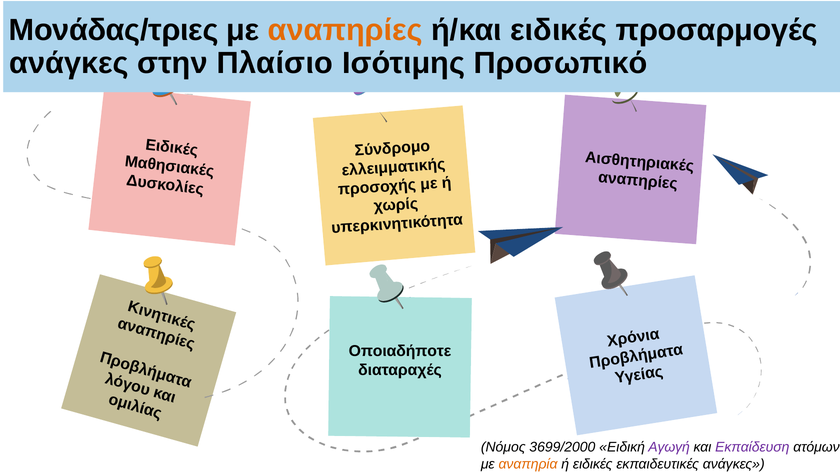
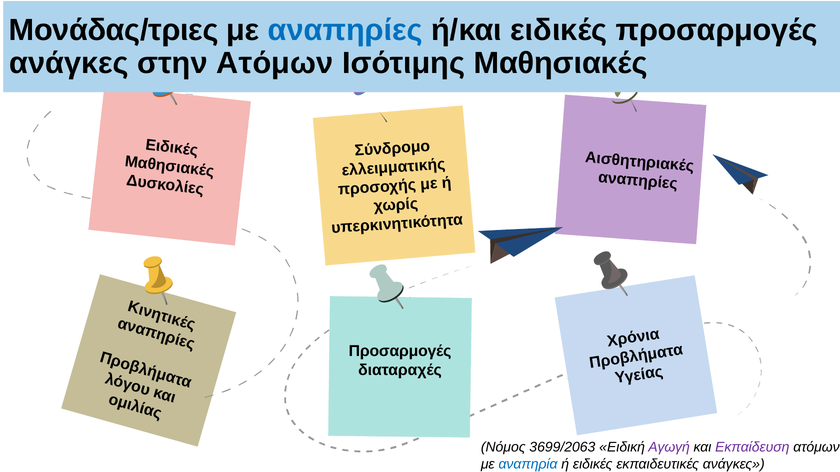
αναπηρίες colour: orange -> blue (345, 30)
στην Πλαίσιο: Πλαίσιο -> Ατόμων (275, 63)
Ισότιμης Προσωπικό: Προσωπικό -> Μαθησιακές (561, 63)
Οποιαδήποτε: Οποιαδήποτε -> Προσαρμογές (400, 351)
3699/2000: 3699/2000 -> 3699/2063 (562, 448)
αναπηρία colour: orange -> blue (528, 465)
